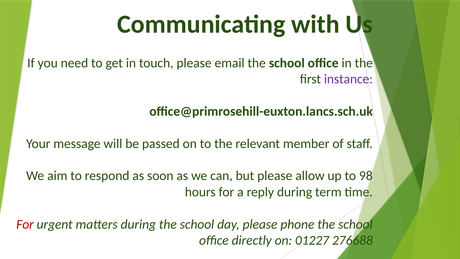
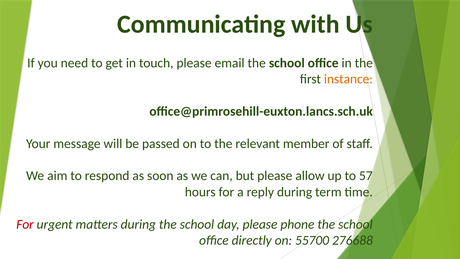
instance colour: purple -> orange (348, 79)
98: 98 -> 57 (366, 176)
01227: 01227 -> 55700 (312, 240)
